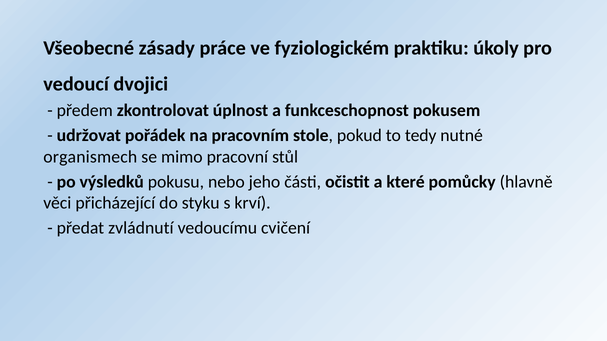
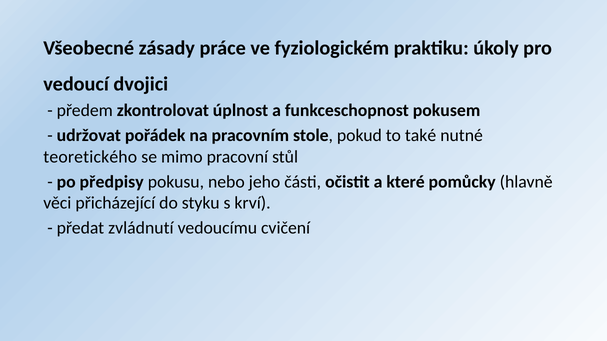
tedy: tedy -> také (421, 136)
organismech: organismech -> teoretického (90, 157)
výsledků: výsledků -> předpisy (112, 182)
